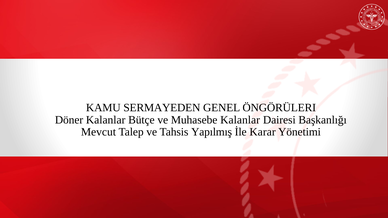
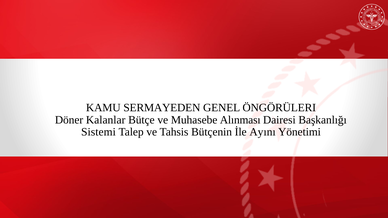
Muhasebe Kalanlar: Kalanlar -> Alınması (240, 120)
Mevcut: Mevcut -> Sistemi (98, 132)
Yapılmış: Yapılmış -> Bütçenin (212, 132)
Karar: Karar -> Ayını (263, 132)
